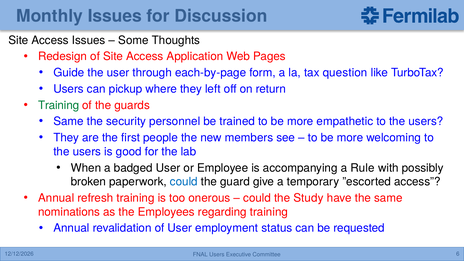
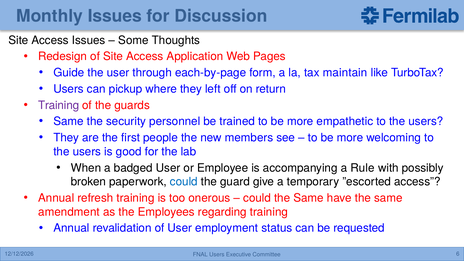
question: question -> maintain (345, 73)
Training colour: green -> purple (59, 105)
could the Study: Study -> Same (309, 198)
nominations: nominations -> amendment (69, 212)
